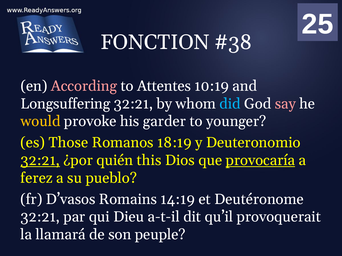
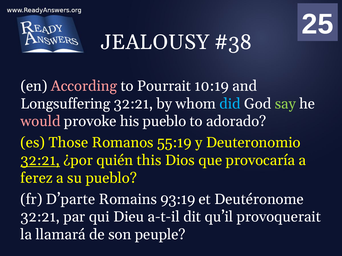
FONCTION: FONCTION -> JEALOUSY (155, 42)
Attentes: Attentes -> Pourrait (164, 86)
say colour: pink -> light green (285, 104)
would colour: yellow -> pink (41, 122)
his garder: garder -> pueblo (165, 122)
younger: younger -> adorado (236, 122)
18:19: 18:19 -> 55:19 (174, 143)
provocaría underline: present -> none (260, 161)
D’vasos: D’vasos -> D’parte (71, 200)
14:19: 14:19 -> 93:19 (178, 200)
